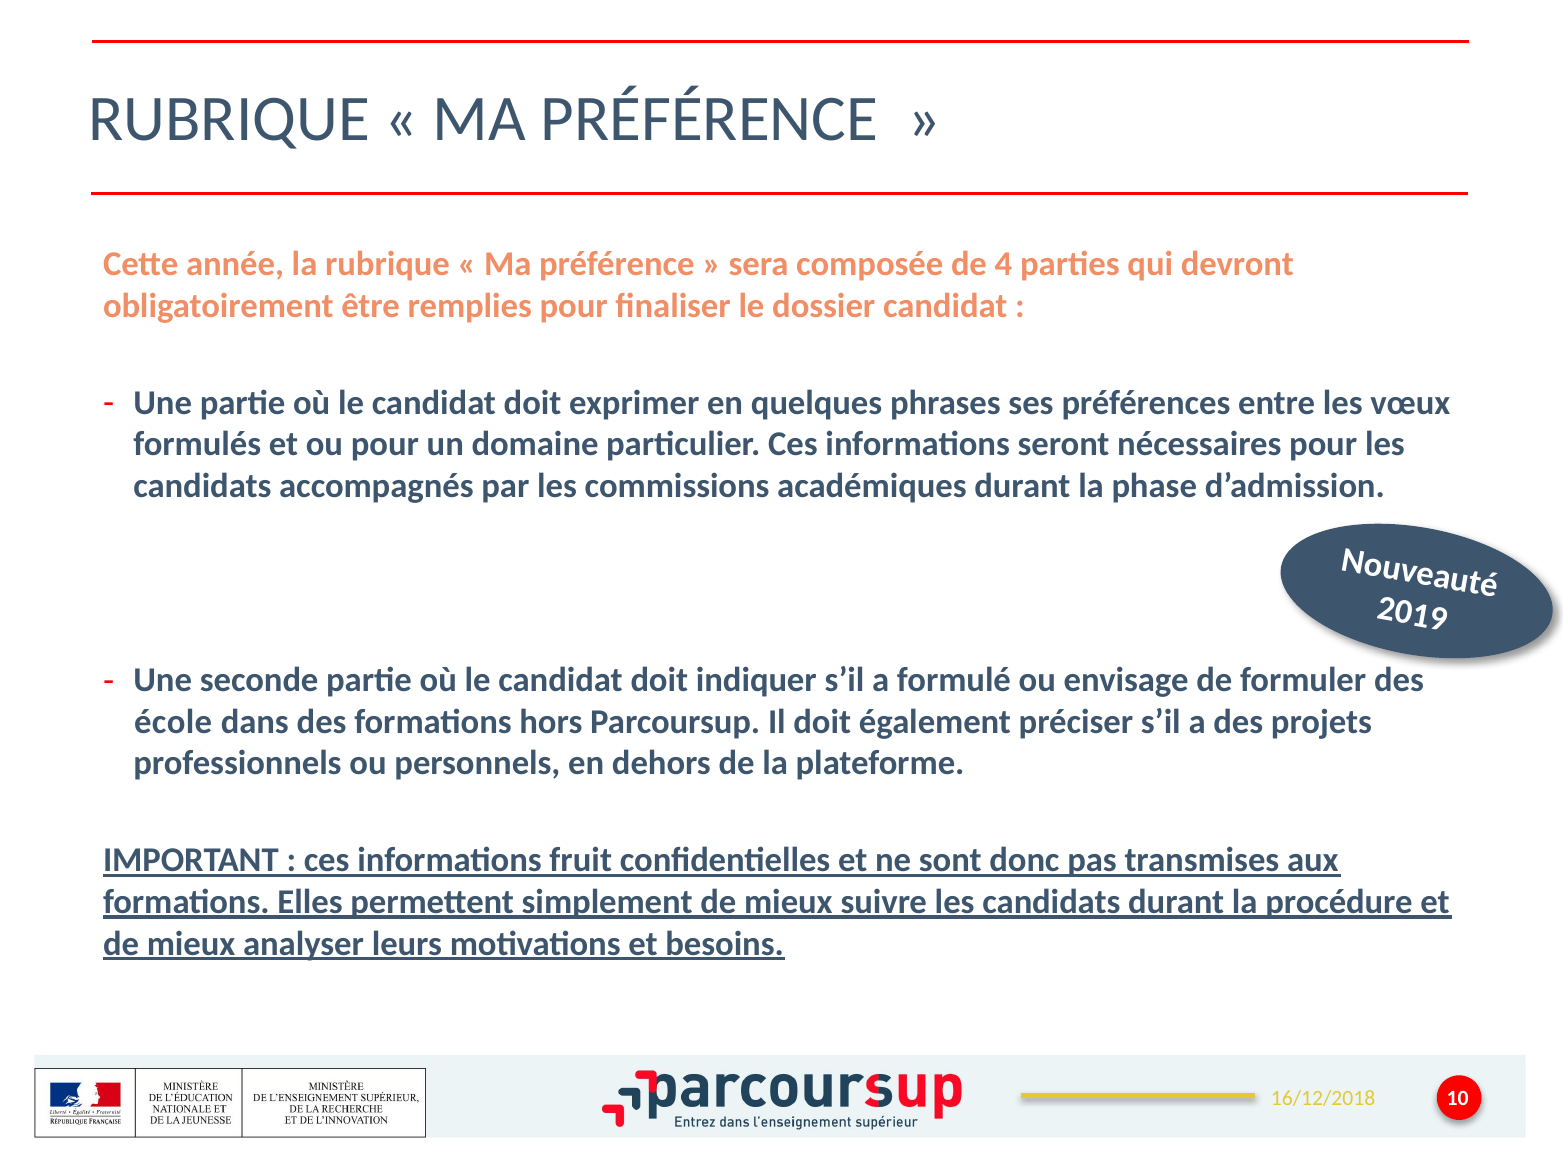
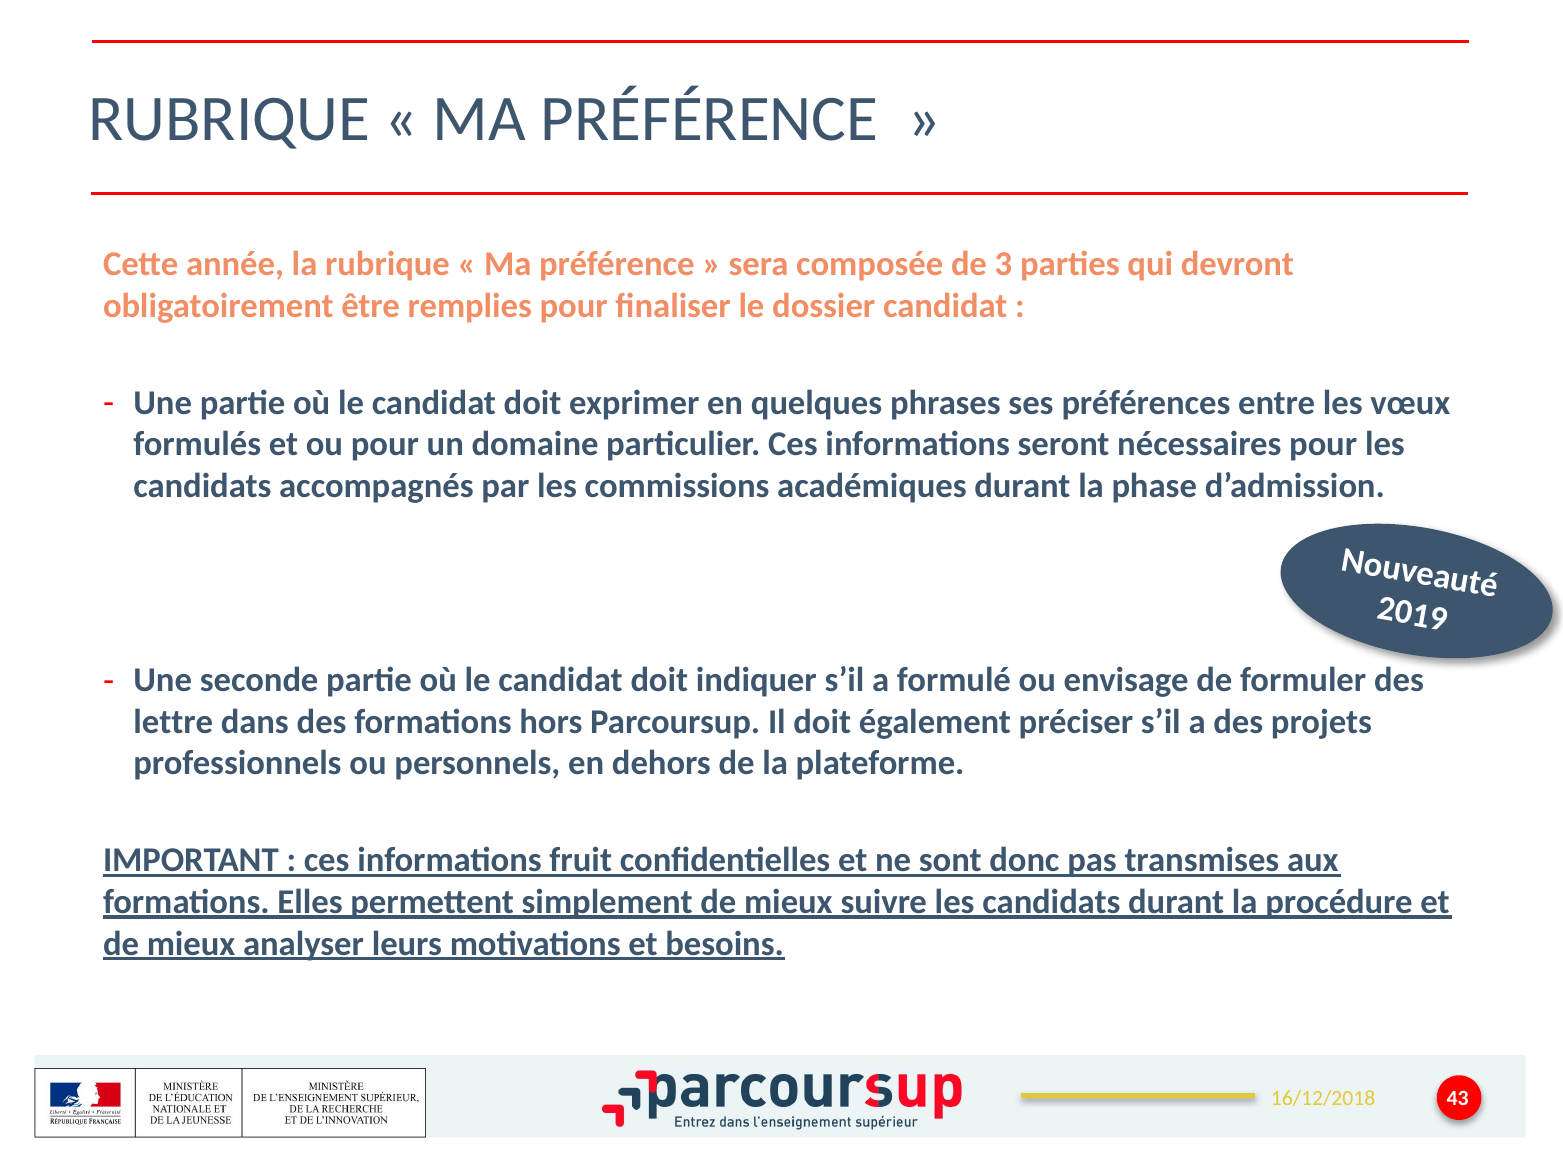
4: 4 -> 3 (1003, 264)
école: école -> lettre (173, 722)
10: 10 -> 43 (1458, 1098)
